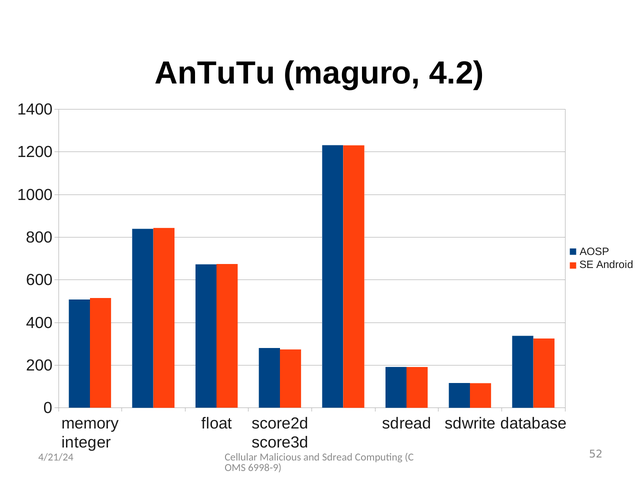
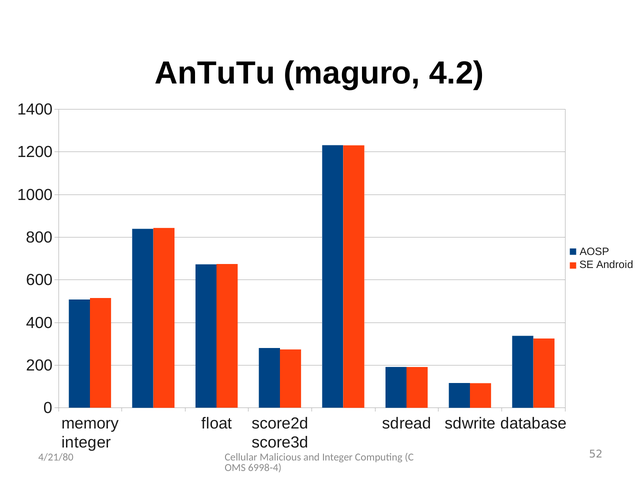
and Sdread: Sdread -> Integer (337, 458)
4/21/24: 4/21/24 -> 4/21/80 (56, 458)
6998-9: 6998-9 -> 6998-4 (265, 468)
